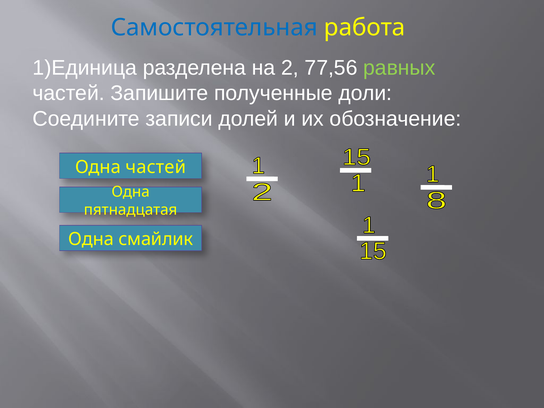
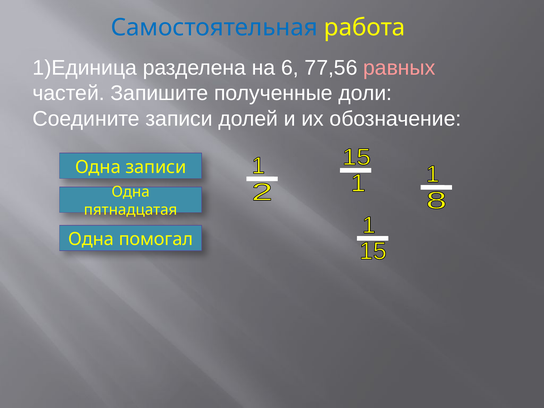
2: 2 -> 6 (290, 68)
равных colour: light green -> pink (399, 68)
Одна частей: частей -> записи (156, 167)
смайлик: смайлик -> помогал (156, 239)
